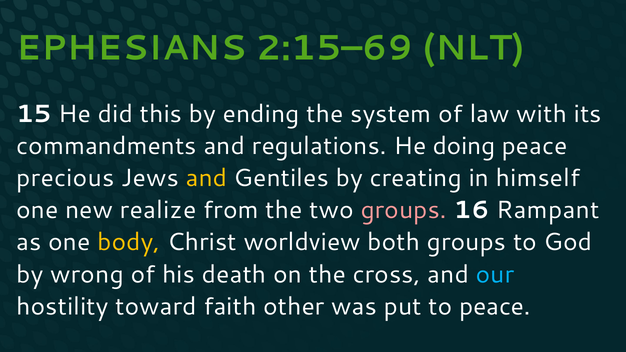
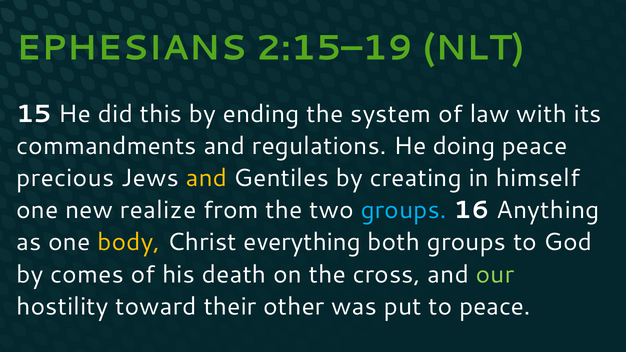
2:15–69: 2:15–69 -> 2:15–19 (334, 48)
groups colour: pink -> light blue (404, 210)
Rampant: Rampant -> Anything (548, 210)
worldview: worldview -> everything (302, 242)
wrong: wrong -> comes (87, 274)
our colour: light blue -> light green (495, 274)
faith: faith -> their (230, 307)
